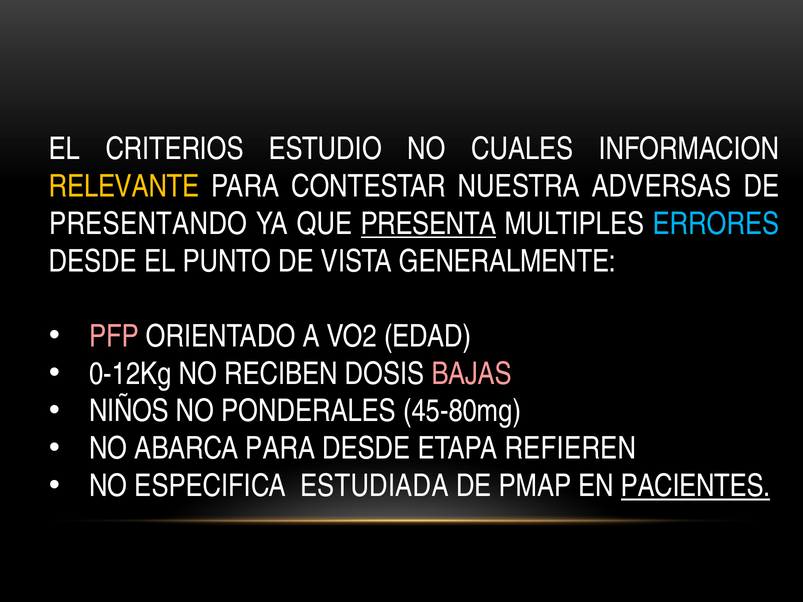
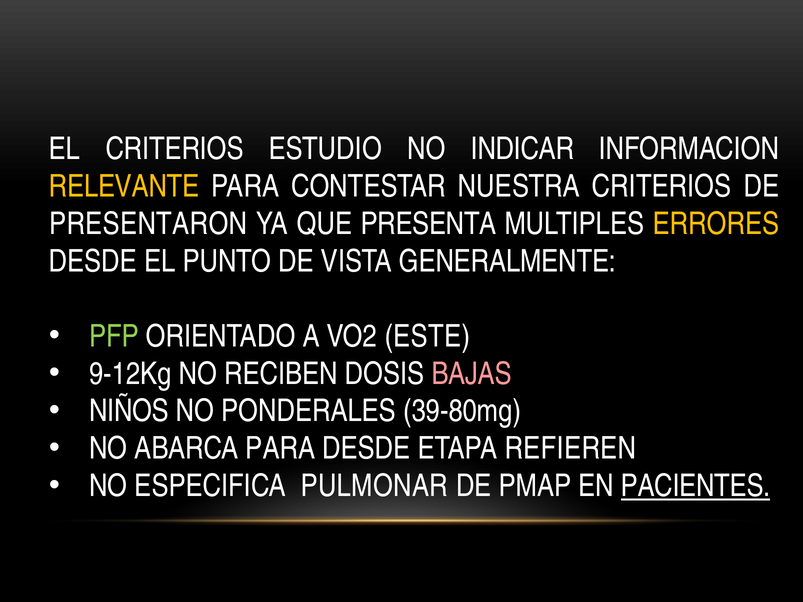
CUALES: CUALES -> INDICAR (522, 149)
NUESTRA ADVERSAS: ADVERSAS -> CRITERIOS (662, 186)
PRESENTANDO: PRESENTANDO -> PRESENTARON (148, 224)
PRESENTA underline: present -> none (429, 224)
ERRORES colour: light blue -> yellow (716, 224)
PFP colour: pink -> light green (114, 336)
EDAD: EDAD -> ESTE (427, 336)
0-12Kg: 0-12Kg -> 9-12Kg (130, 374)
45-80mg: 45-80mg -> 39-80mg (462, 411)
ESTUDIADA: ESTUDIADA -> PULMONAR (374, 486)
